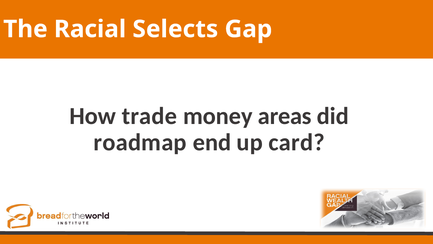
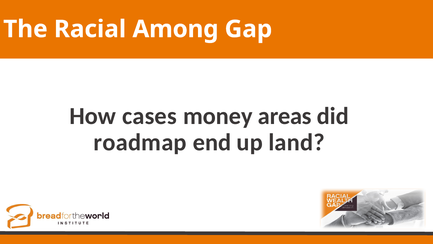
Selects: Selects -> Among (176, 29)
trade: trade -> cases (149, 116)
card: card -> land (297, 142)
